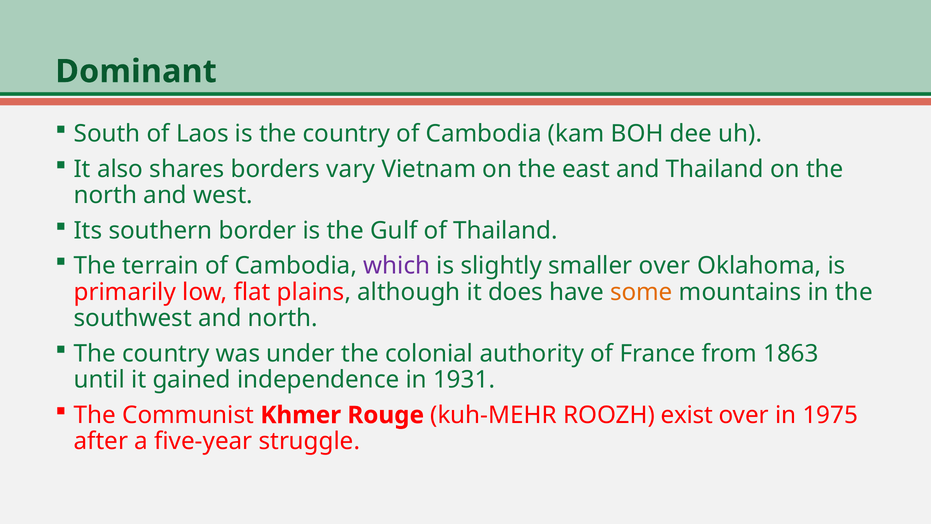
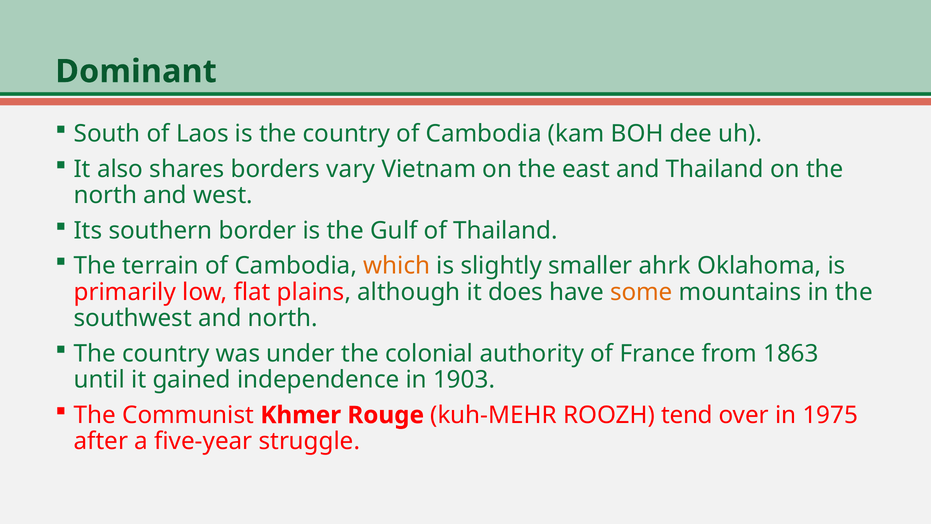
which colour: purple -> orange (397, 266)
smaller over: over -> ahrk (665, 266)
1931: 1931 -> 1903 (464, 380)
exist: exist -> tend (687, 415)
